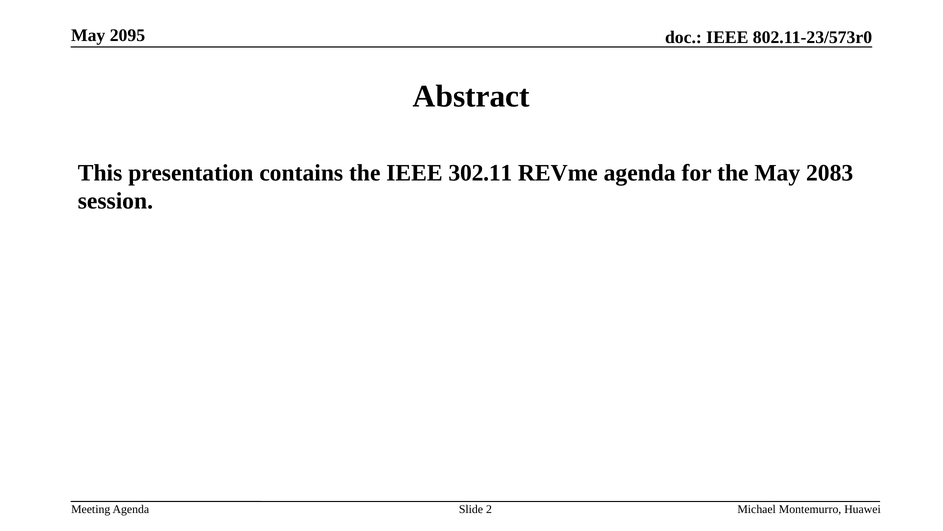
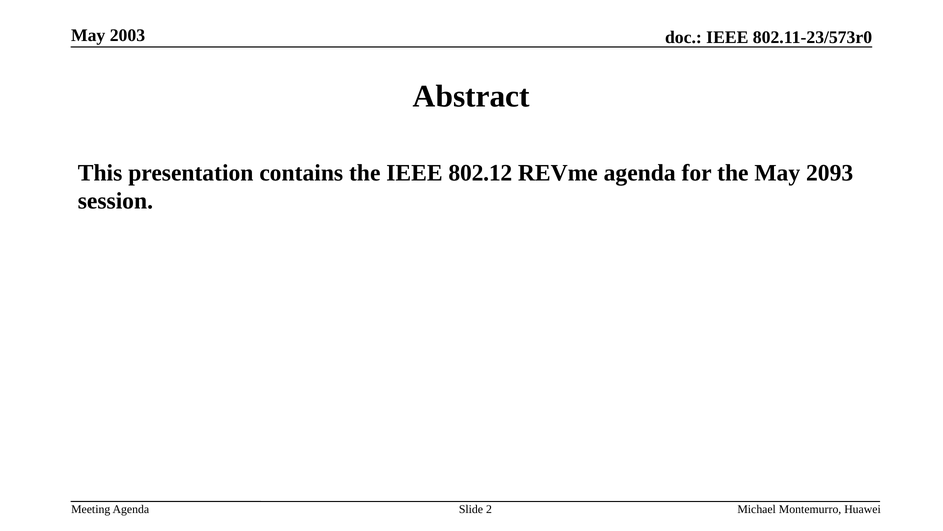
2095: 2095 -> 2003 (127, 36)
302.11: 302.11 -> 802.12 (480, 173)
2083: 2083 -> 2093 (830, 173)
